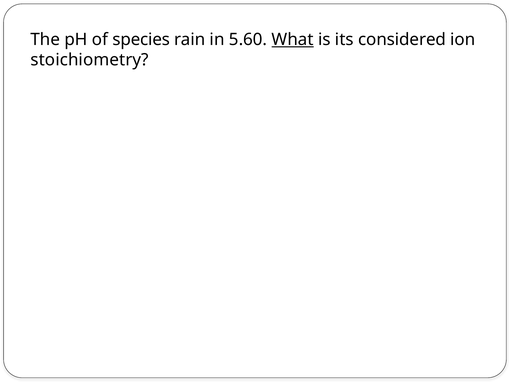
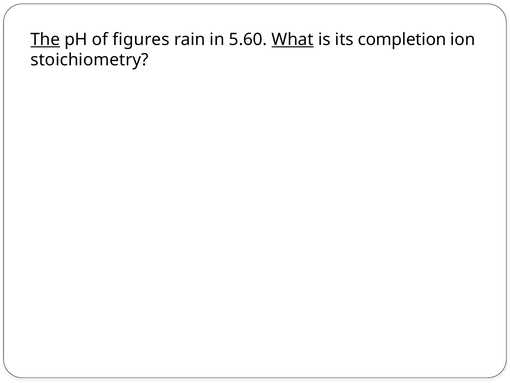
The underline: none -> present (45, 39)
species: species -> figures (141, 39)
considered: considered -> completion (402, 39)
